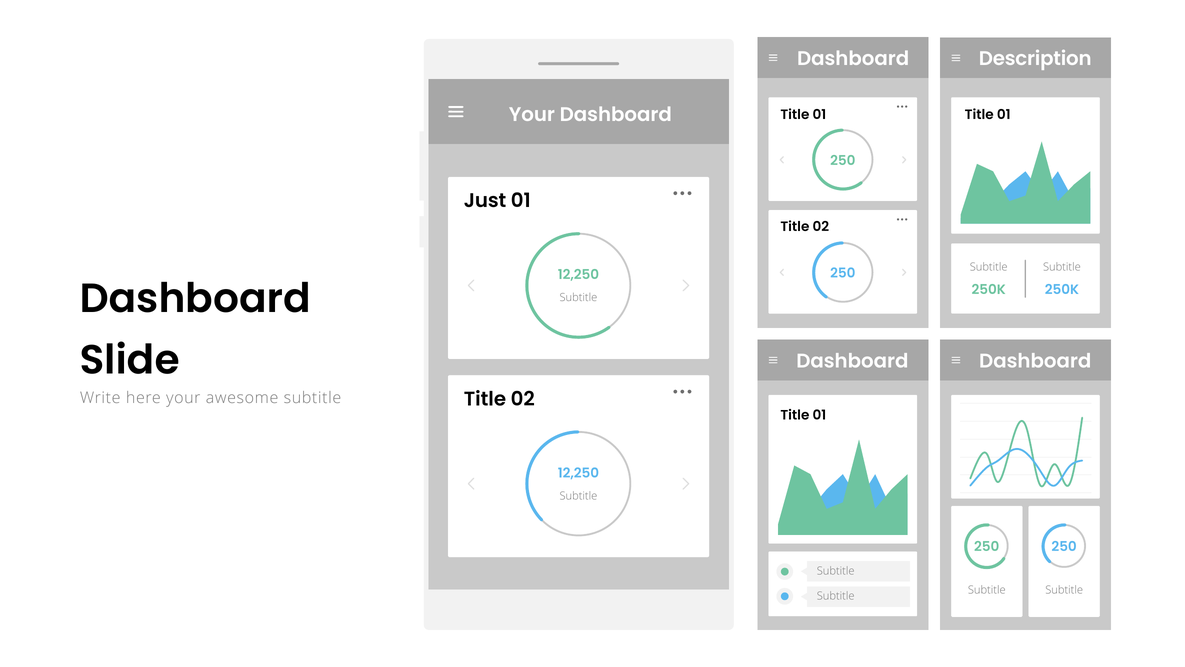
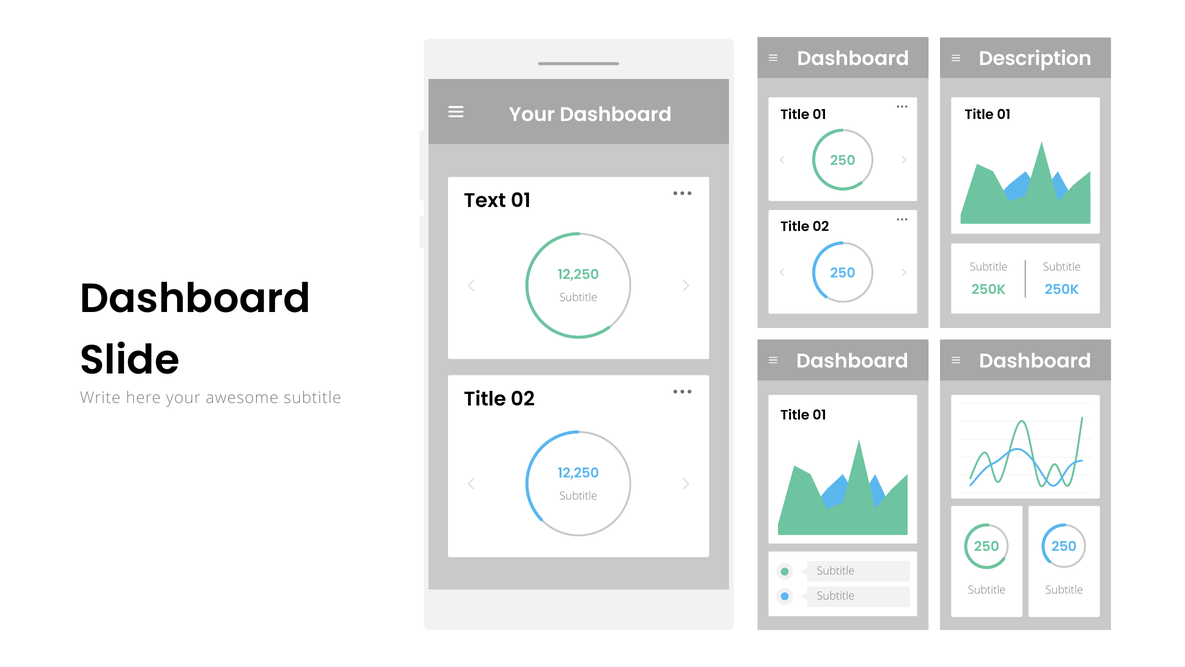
Just: Just -> Text (485, 201)
